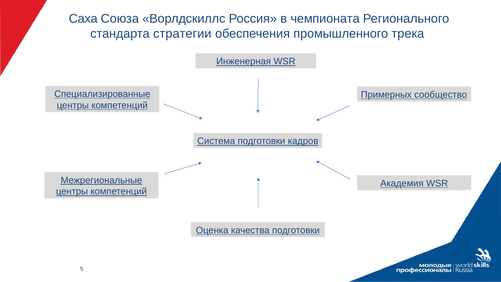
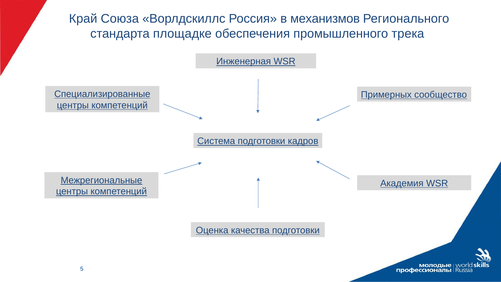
Саха: Саха -> Край (83, 19)
чемпионата: чемпионата -> механизмов (325, 19)
стратегии: стратегии -> площадке (182, 34)
